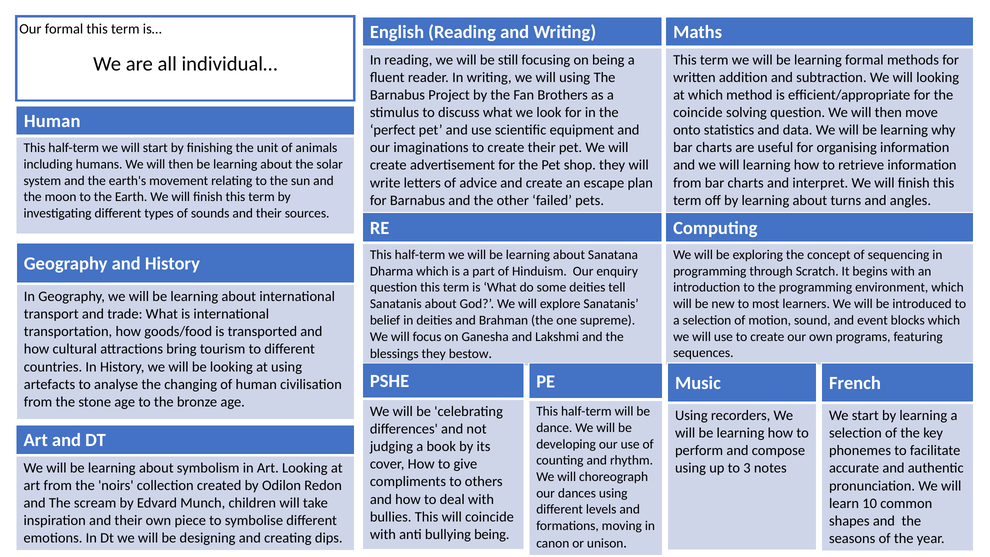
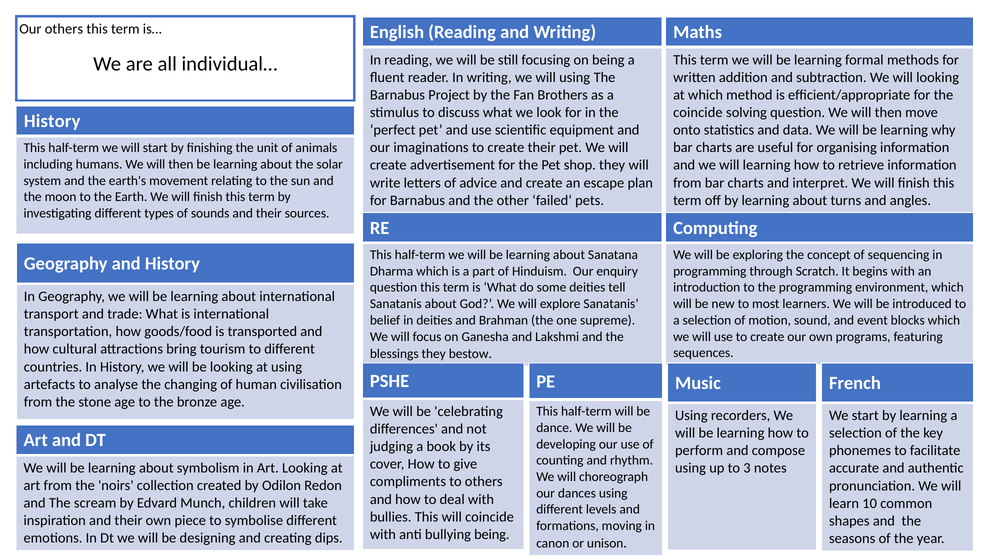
Our formal: formal -> others (64, 29)
Human: Human -> History (52, 121)
